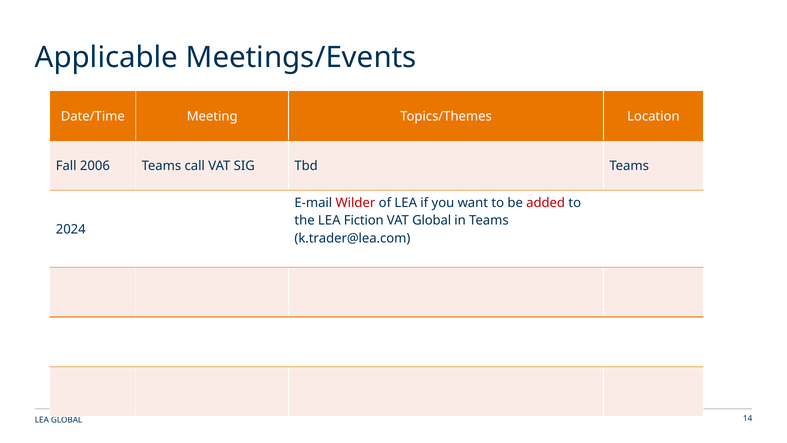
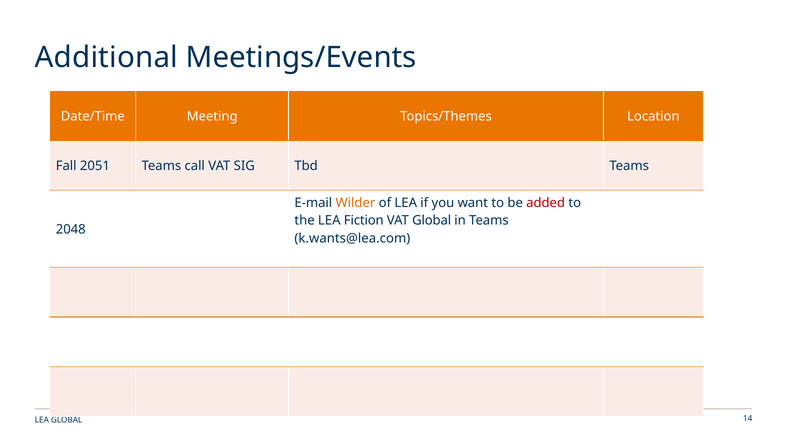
Applicable: Applicable -> Additional (106, 58)
2006: 2006 -> 2051 (95, 166)
Wilder colour: red -> orange (355, 203)
2024: 2024 -> 2048 (71, 229)
k.trader@lea.com: k.trader@lea.com -> k.wants@lea.com (352, 238)
